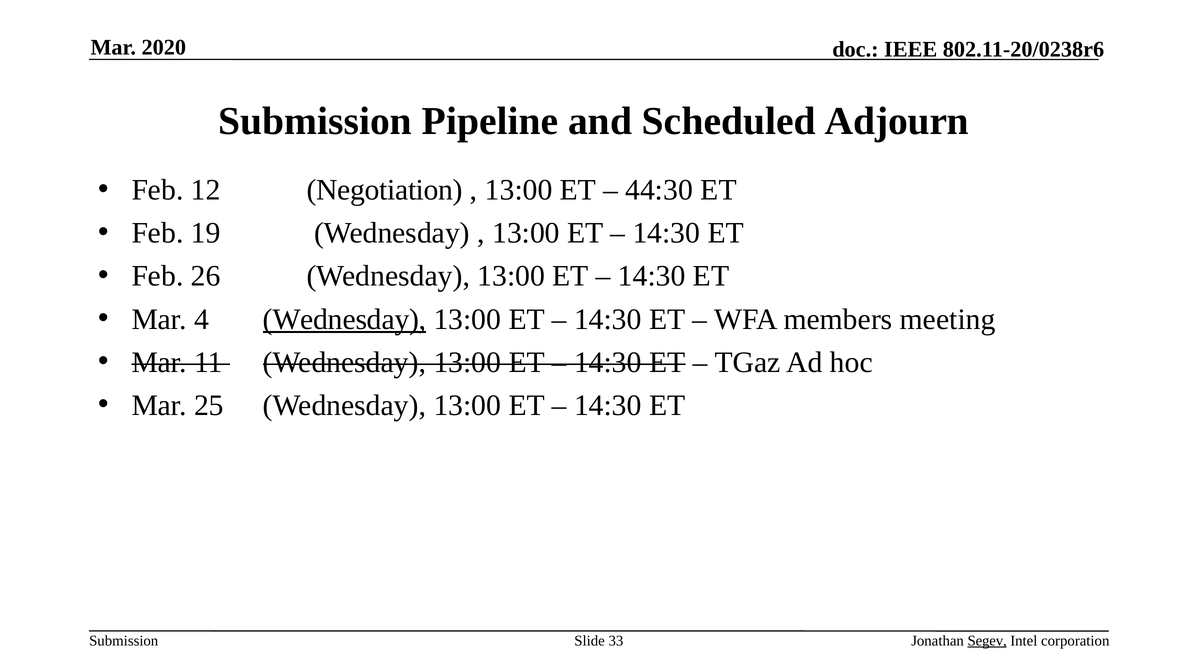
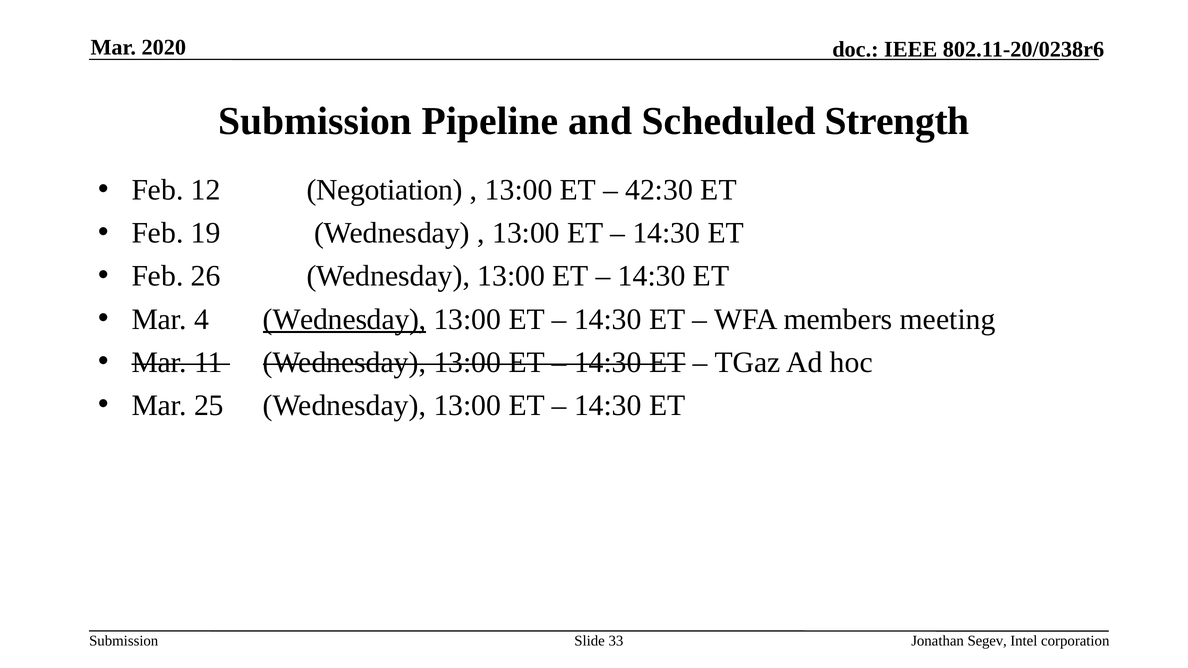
Adjourn: Adjourn -> Strength (897, 121)
44:30: 44:30 -> 42:30 (659, 190)
Segev underline: present -> none (987, 641)
